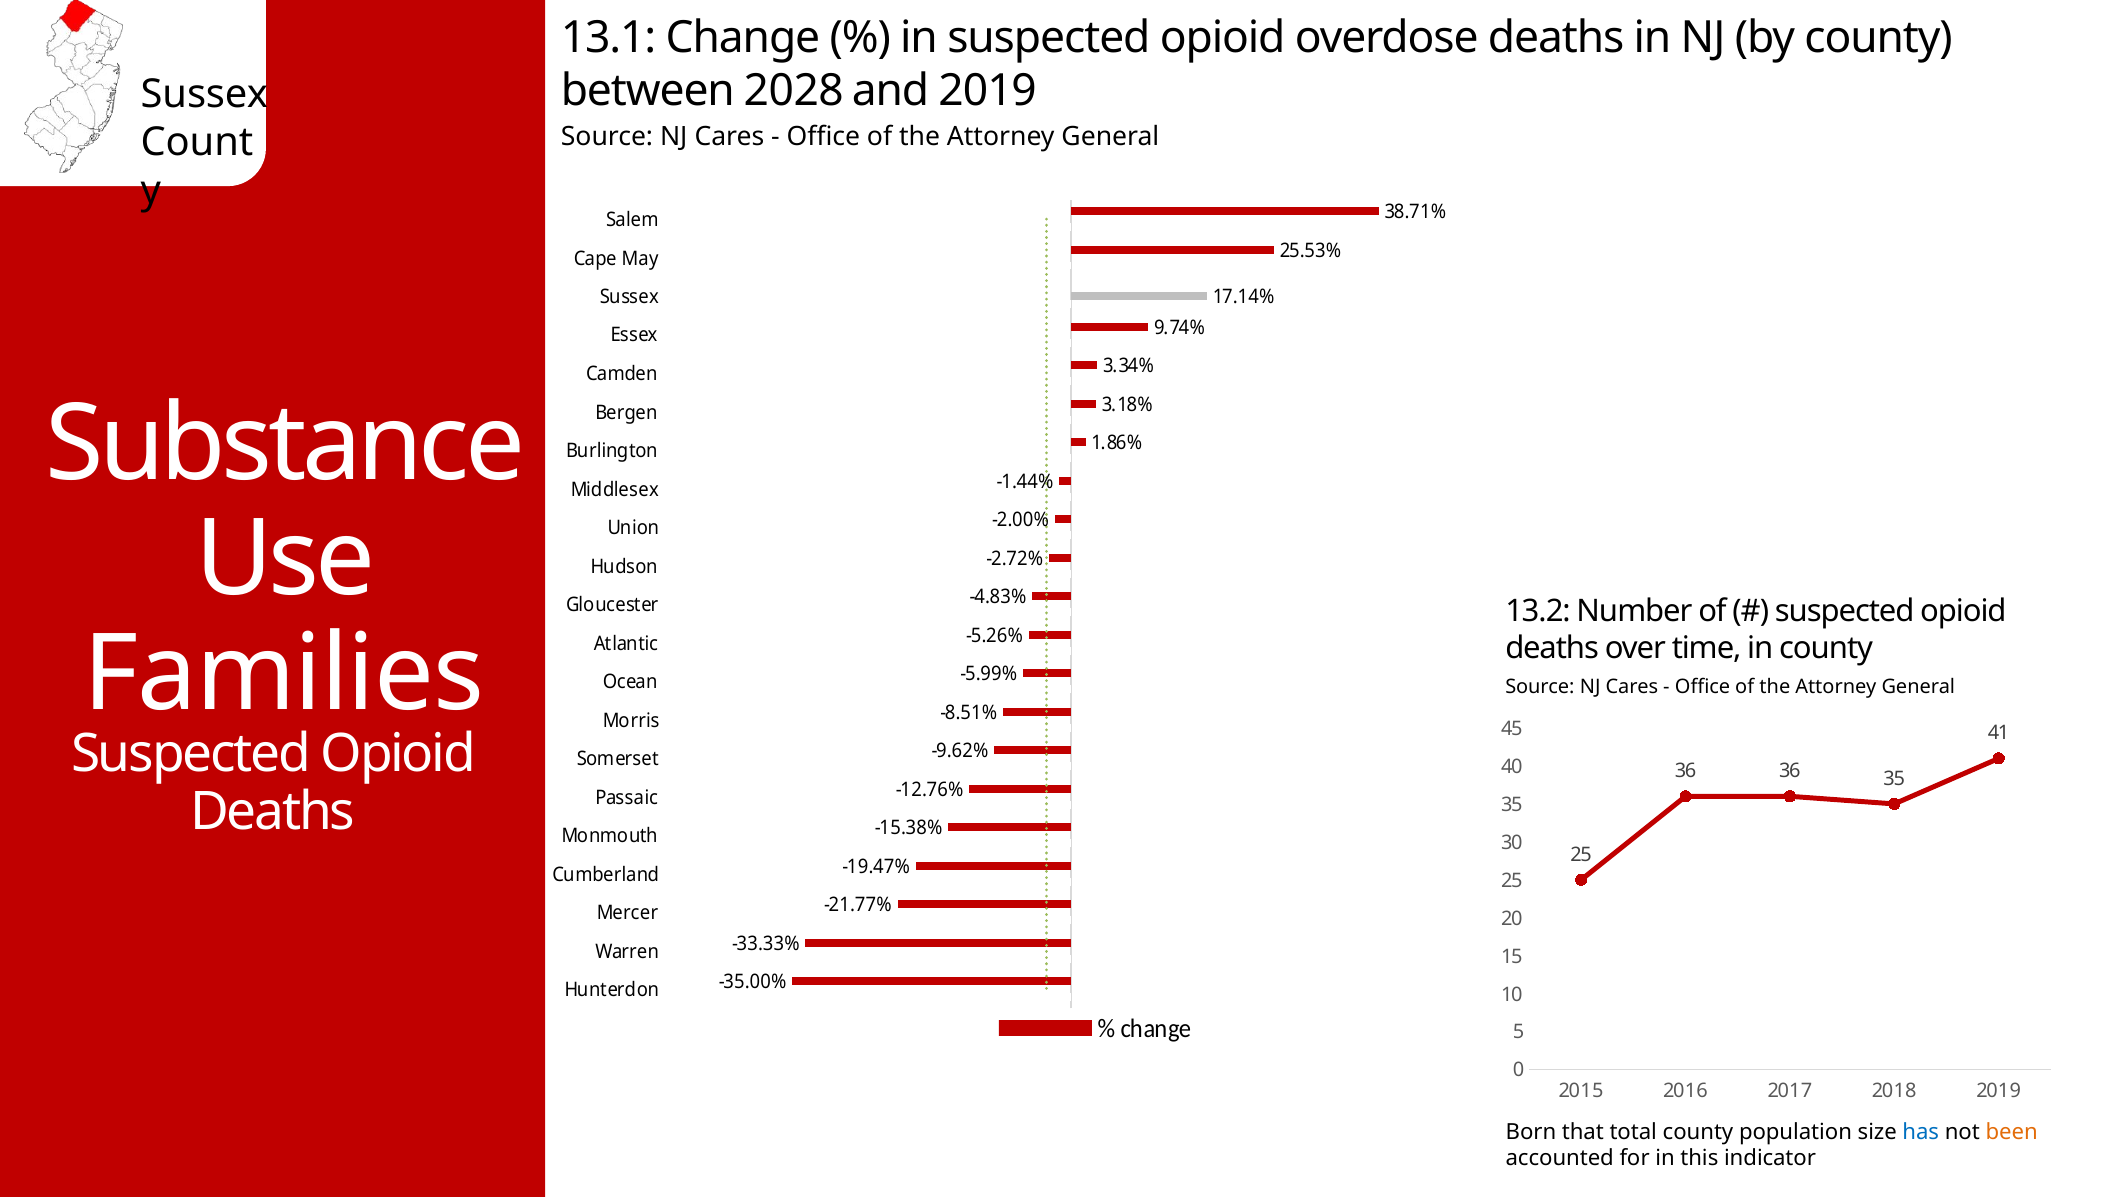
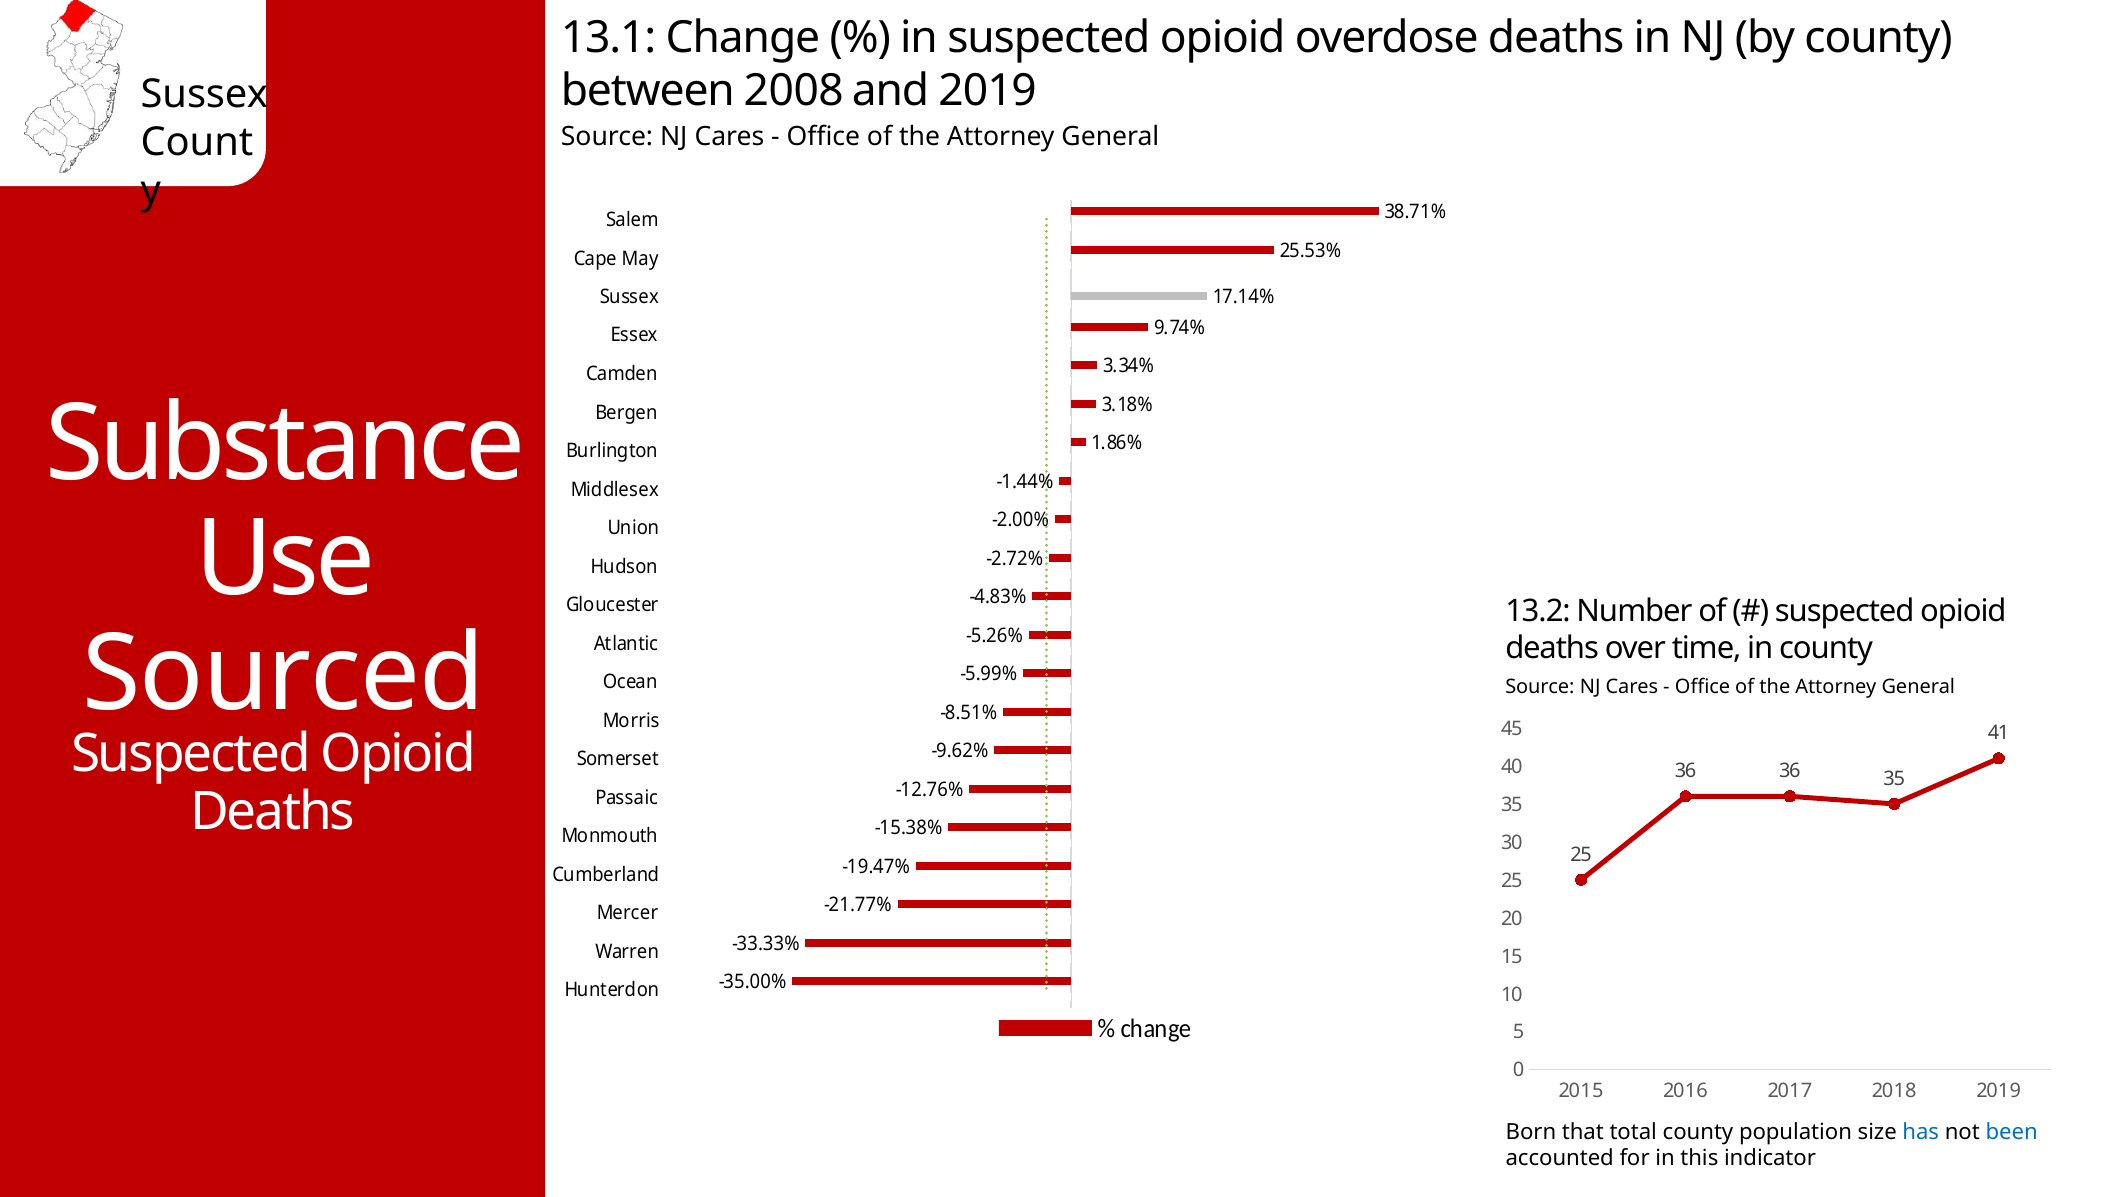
2028: 2028 -> 2008 (794, 91)
Families: Families -> Sourced (284, 674)
been colour: orange -> blue (2012, 1132)
